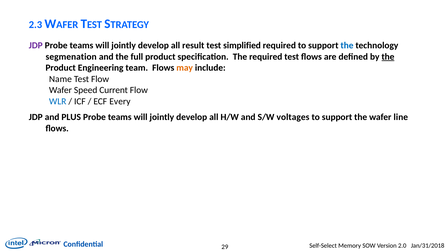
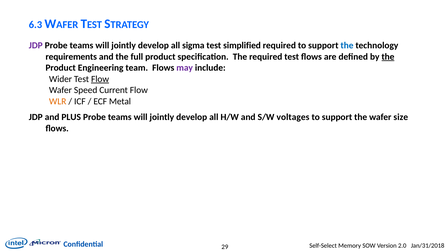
2.3: 2.3 -> 6.3 (35, 25)
result: result -> sigma (193, 45)
segmenation: segmenation -> requirements (71, 57)
may colour: orange -> purple (185, 68)
Name: Name -> Wider (61, 79)
Flow underline: none -> present (100, 79)
WLR colour: blue -> orange (58, 101)
Every: Every -> Metal (120, 101)
line: line -> size (401, 117)
